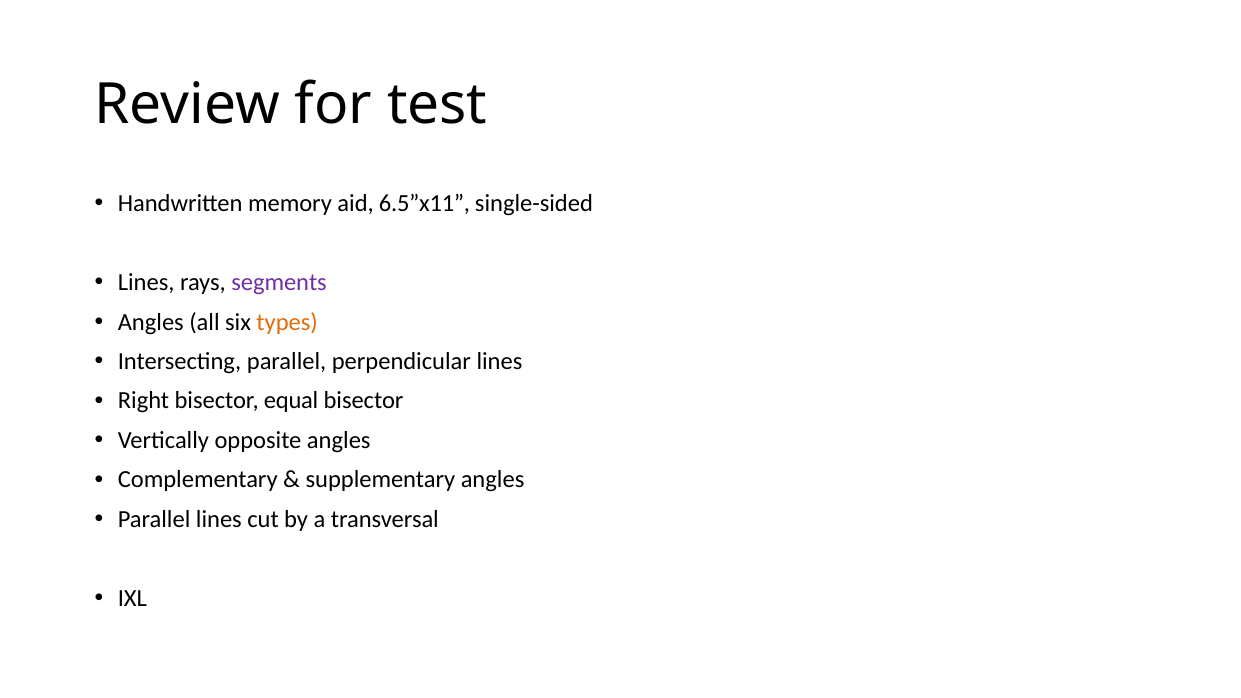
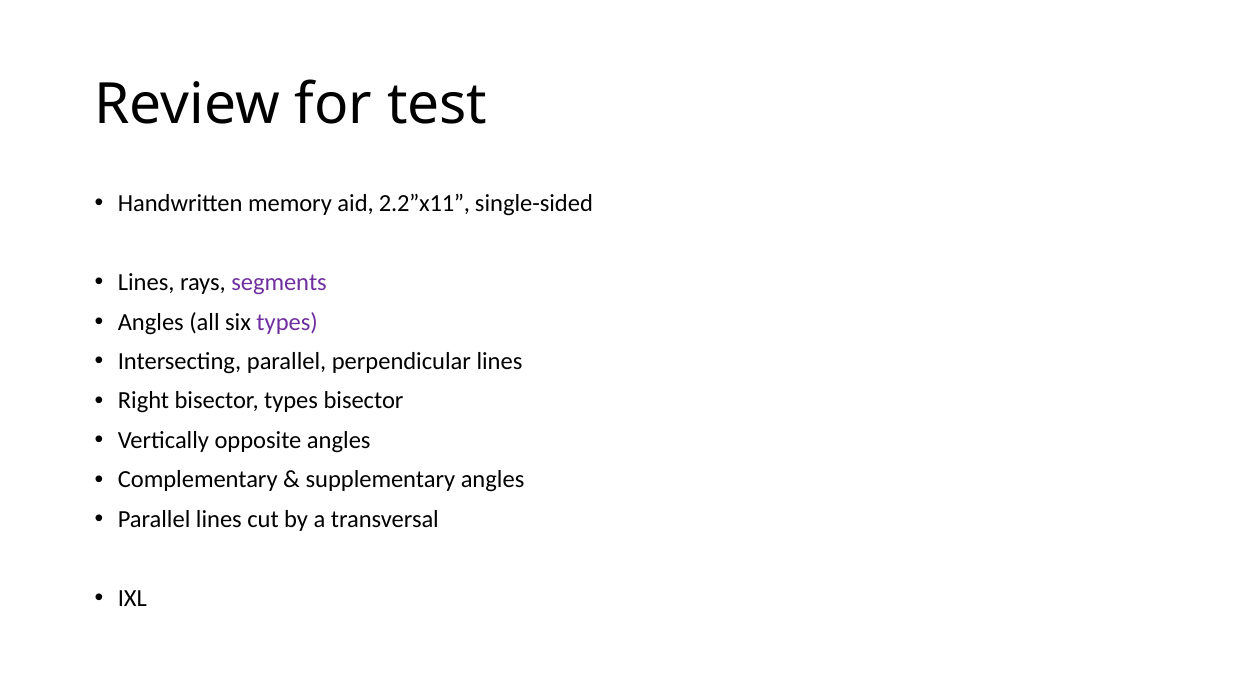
6.5”x11: 6.5”x11 -> 2.2”x11 (424, 204)
types colour: orange -> purple (287, 322)
bisector equal: equal -> types (291, 401)
